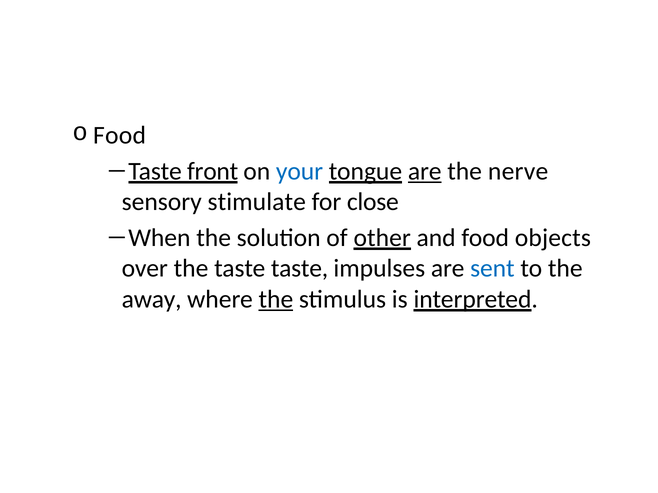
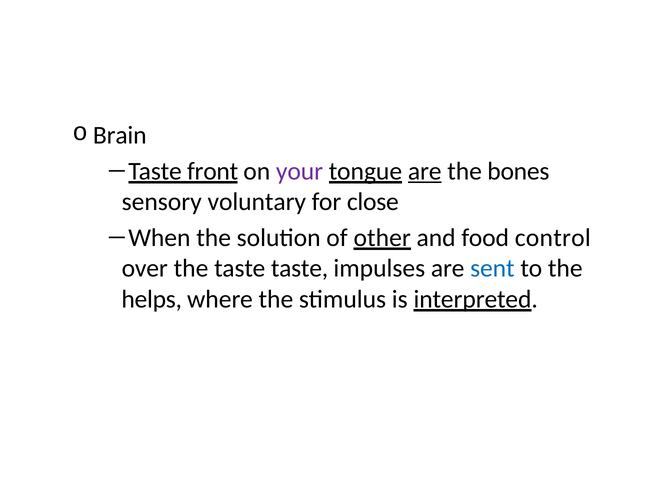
Food: Food -> Brain (120, 136)
your colour: blue -> purple (300, 171)
nerve: nerve -> bones (518, 171)
stimulate: stimulate -> voluntary (257, 202)
objects: objects -> control (553, 238)
away: away -> helps (152, 299)
the underline: present -> none (276, 299)
